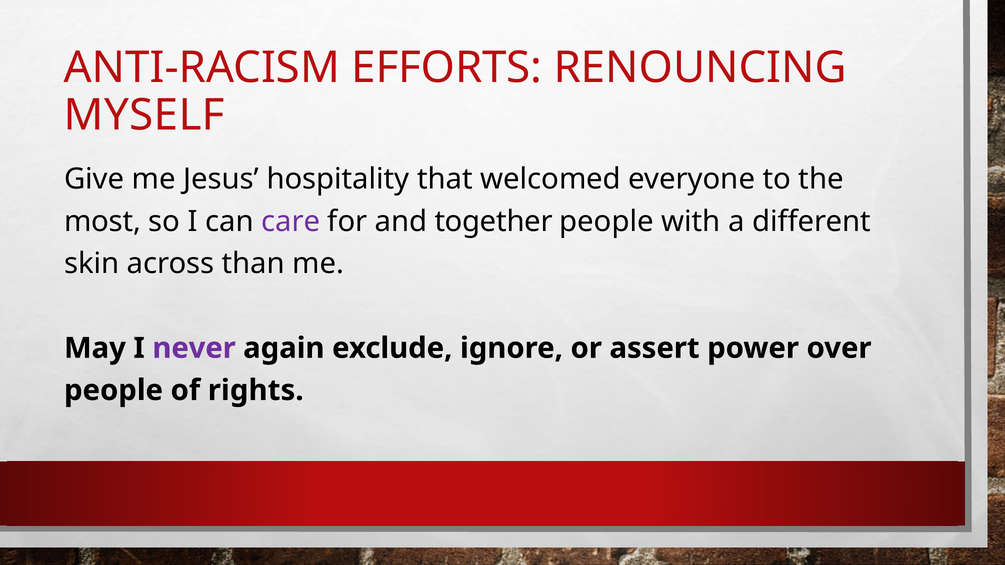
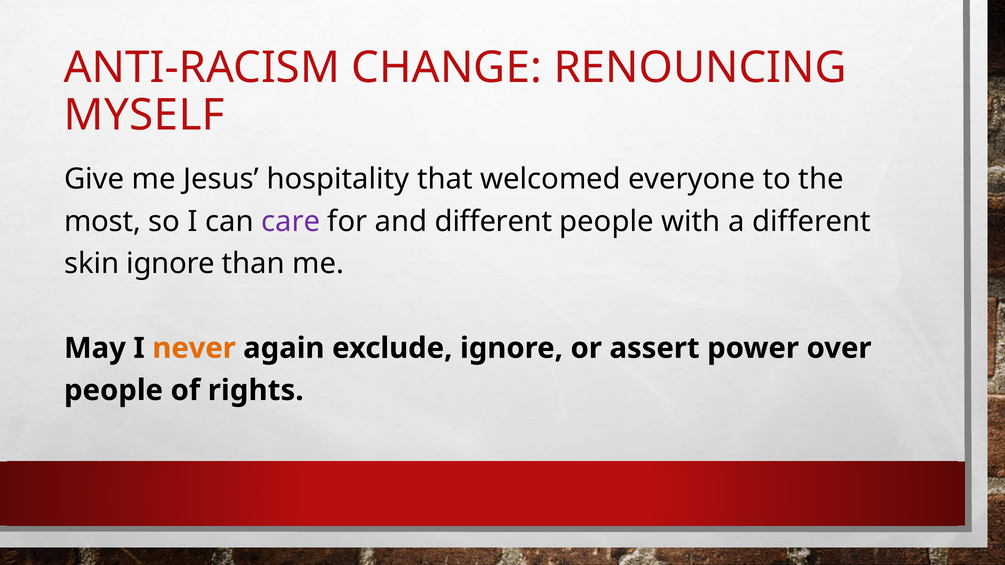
EFFORTS: EFFORTS -> CHANGE (447, 68)
and together: together -> different (494, 222)
skin across: across -> ignore (171, 264)
never colour: purple -> orange (194, 348)
